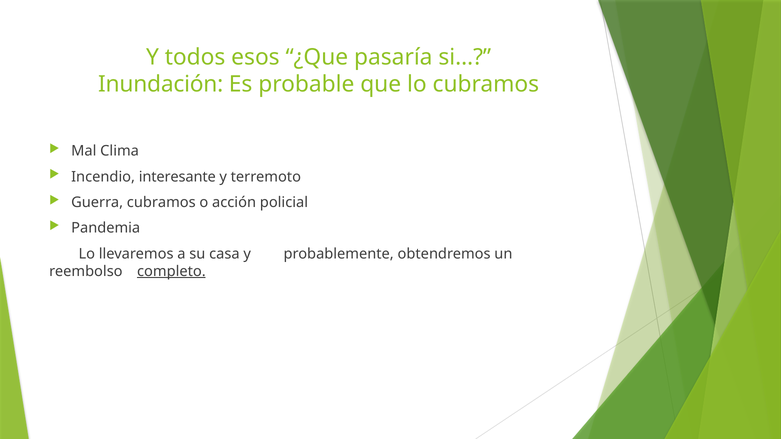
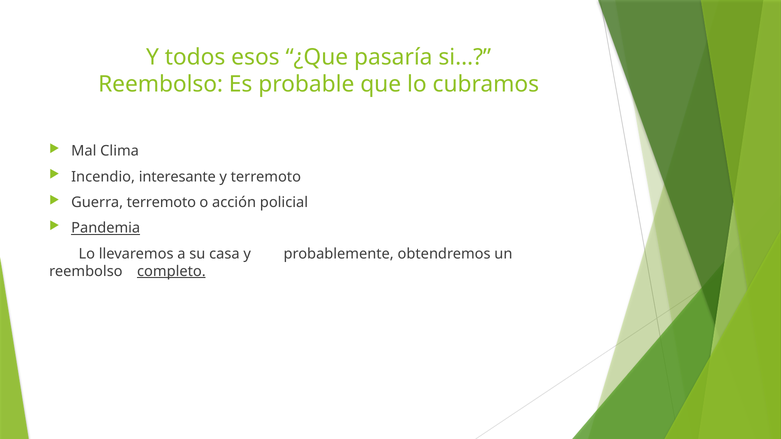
Inundación: Inundación -> Reembolso (161, 84)
Guerra cubramos: cubramos -> terremoto (161, 203)
Pandemia underline: none -> present (106, 228)
